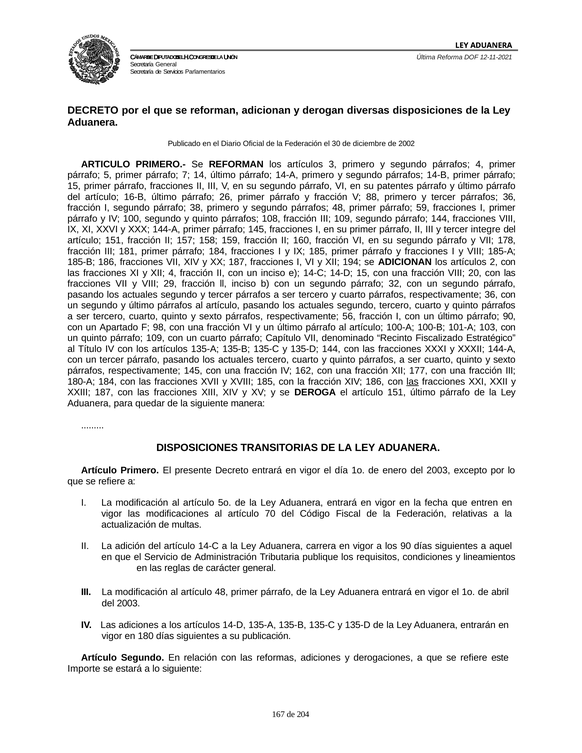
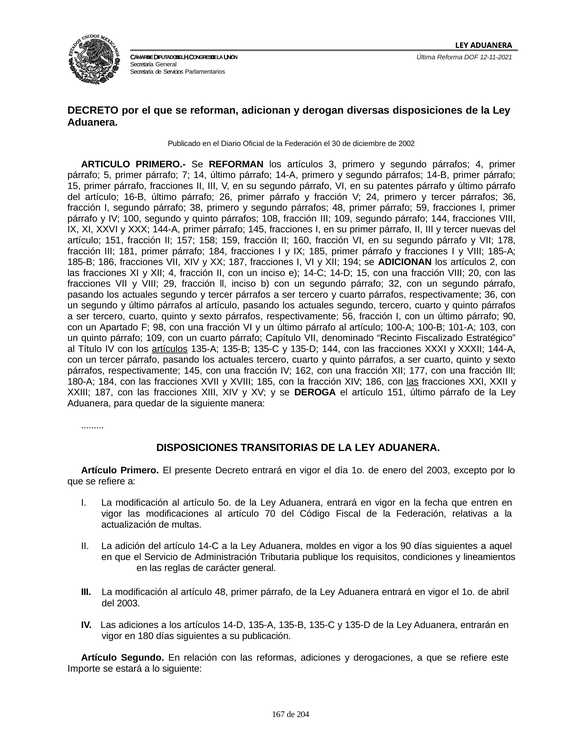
88: 88 -> 24 (373, 197)
integre: integre -> nuevas (486, 230)
artículos underline: none -> present (170, 349)
carrera: carrera -> moldes (321, 546)
